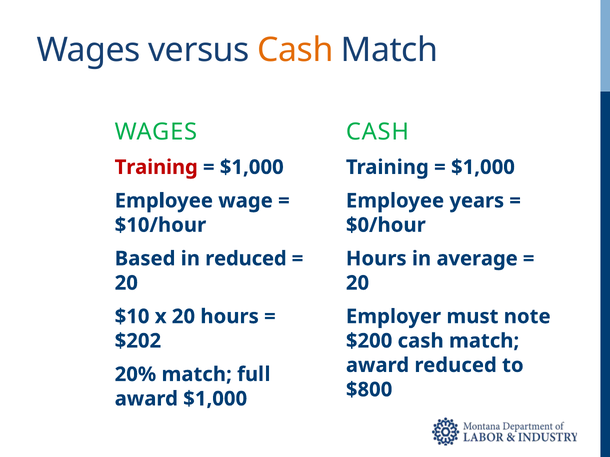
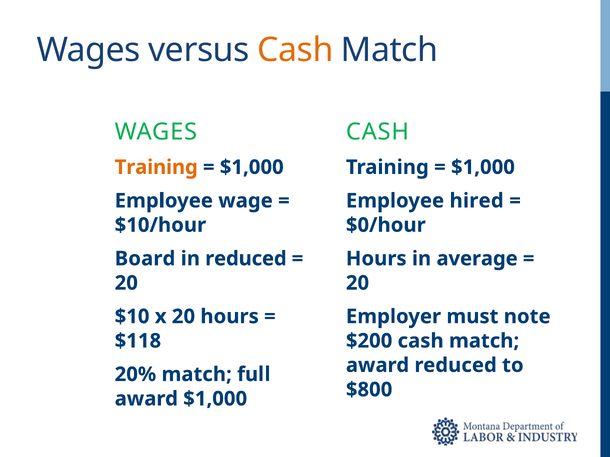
Training colour: red -> orange (156, 167)
years: years -> hired (477, 201)
Based: Based -> Board (145, 259)
$202: $202 -> $118 (138, 341)
